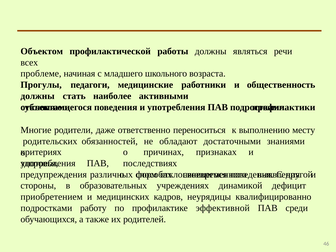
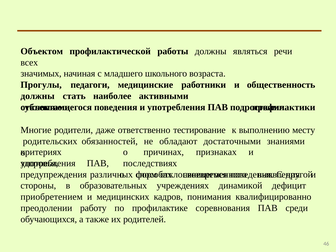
проблеме: проблеме -> значимых (41, 74)
переноситься: переноситься -> тестирование (199, 130)
неурядицы: неурядицы -> понимания (209, 197)
подростками: подростками -> преодолении (46, 208)
эффективной: эффективной -> соревнования (223, 208)
